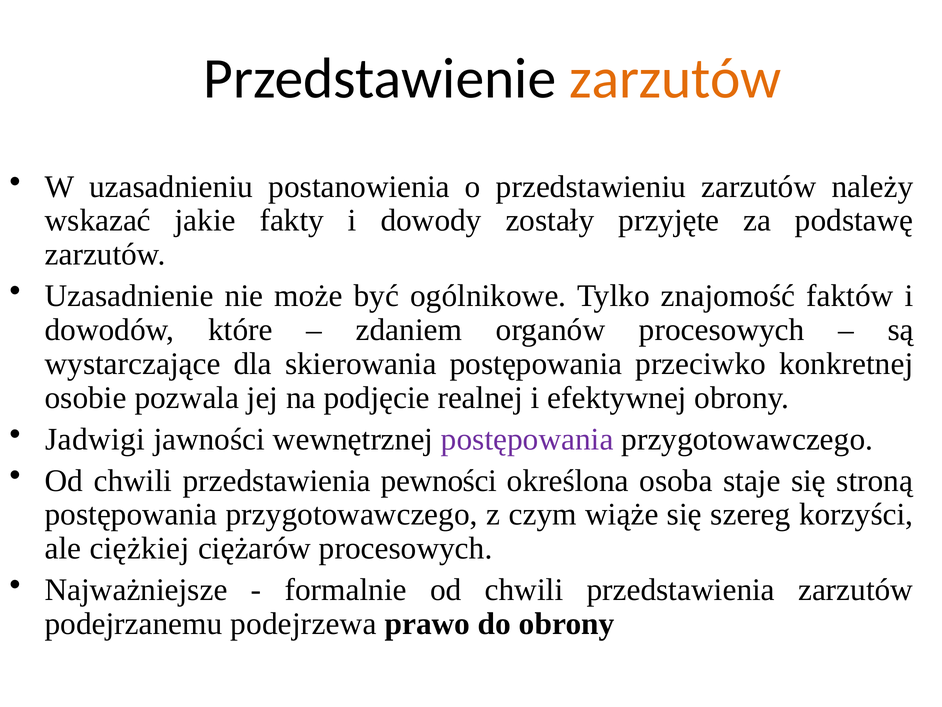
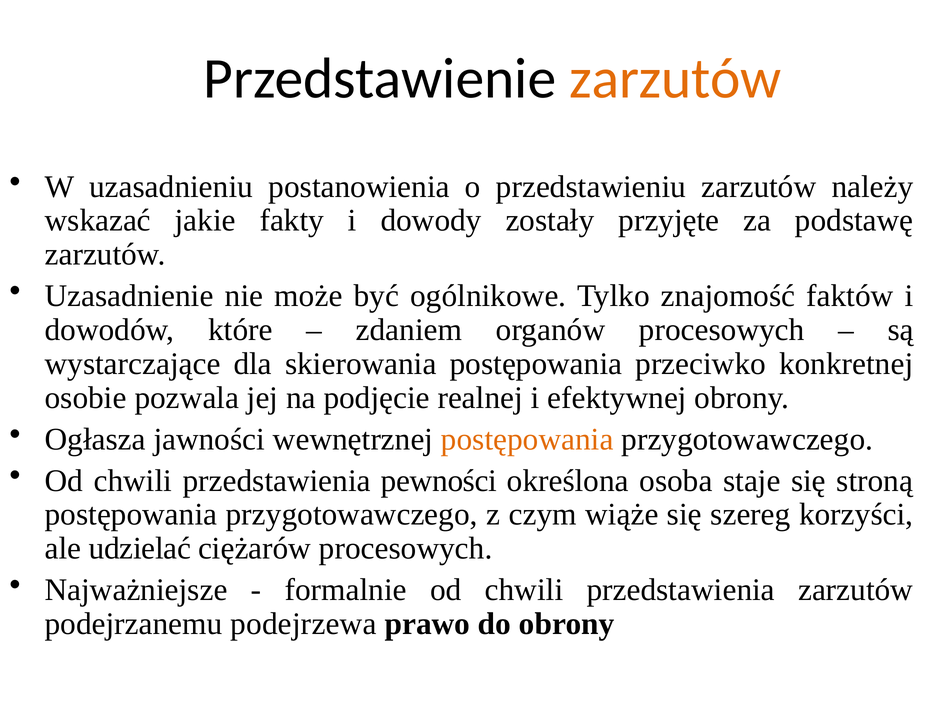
Jadwigi: Jadwigi -> Ogłasza (95, 439)
postępowania colour: purple -> orange (527, 439)
ciężkiej: ciężkiej -> udzielać (140, 548)
